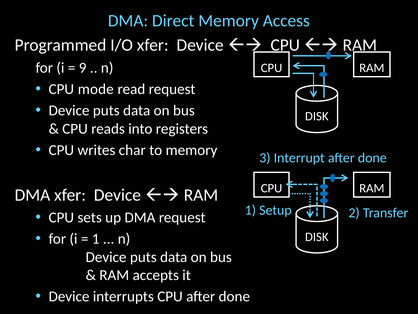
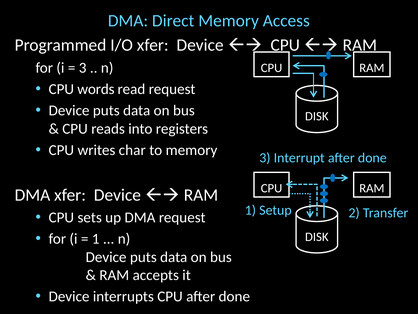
9: 9 -> 3 (83, 68)
mode: mode -> words (96, 89)
